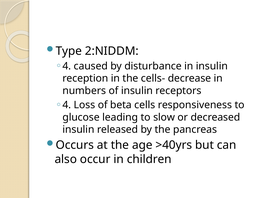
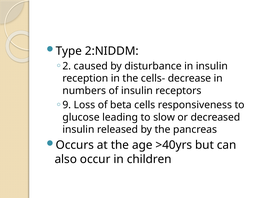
4: 4 -> 2 (67, 66)
4: 4 -> 9 (67, 105)
